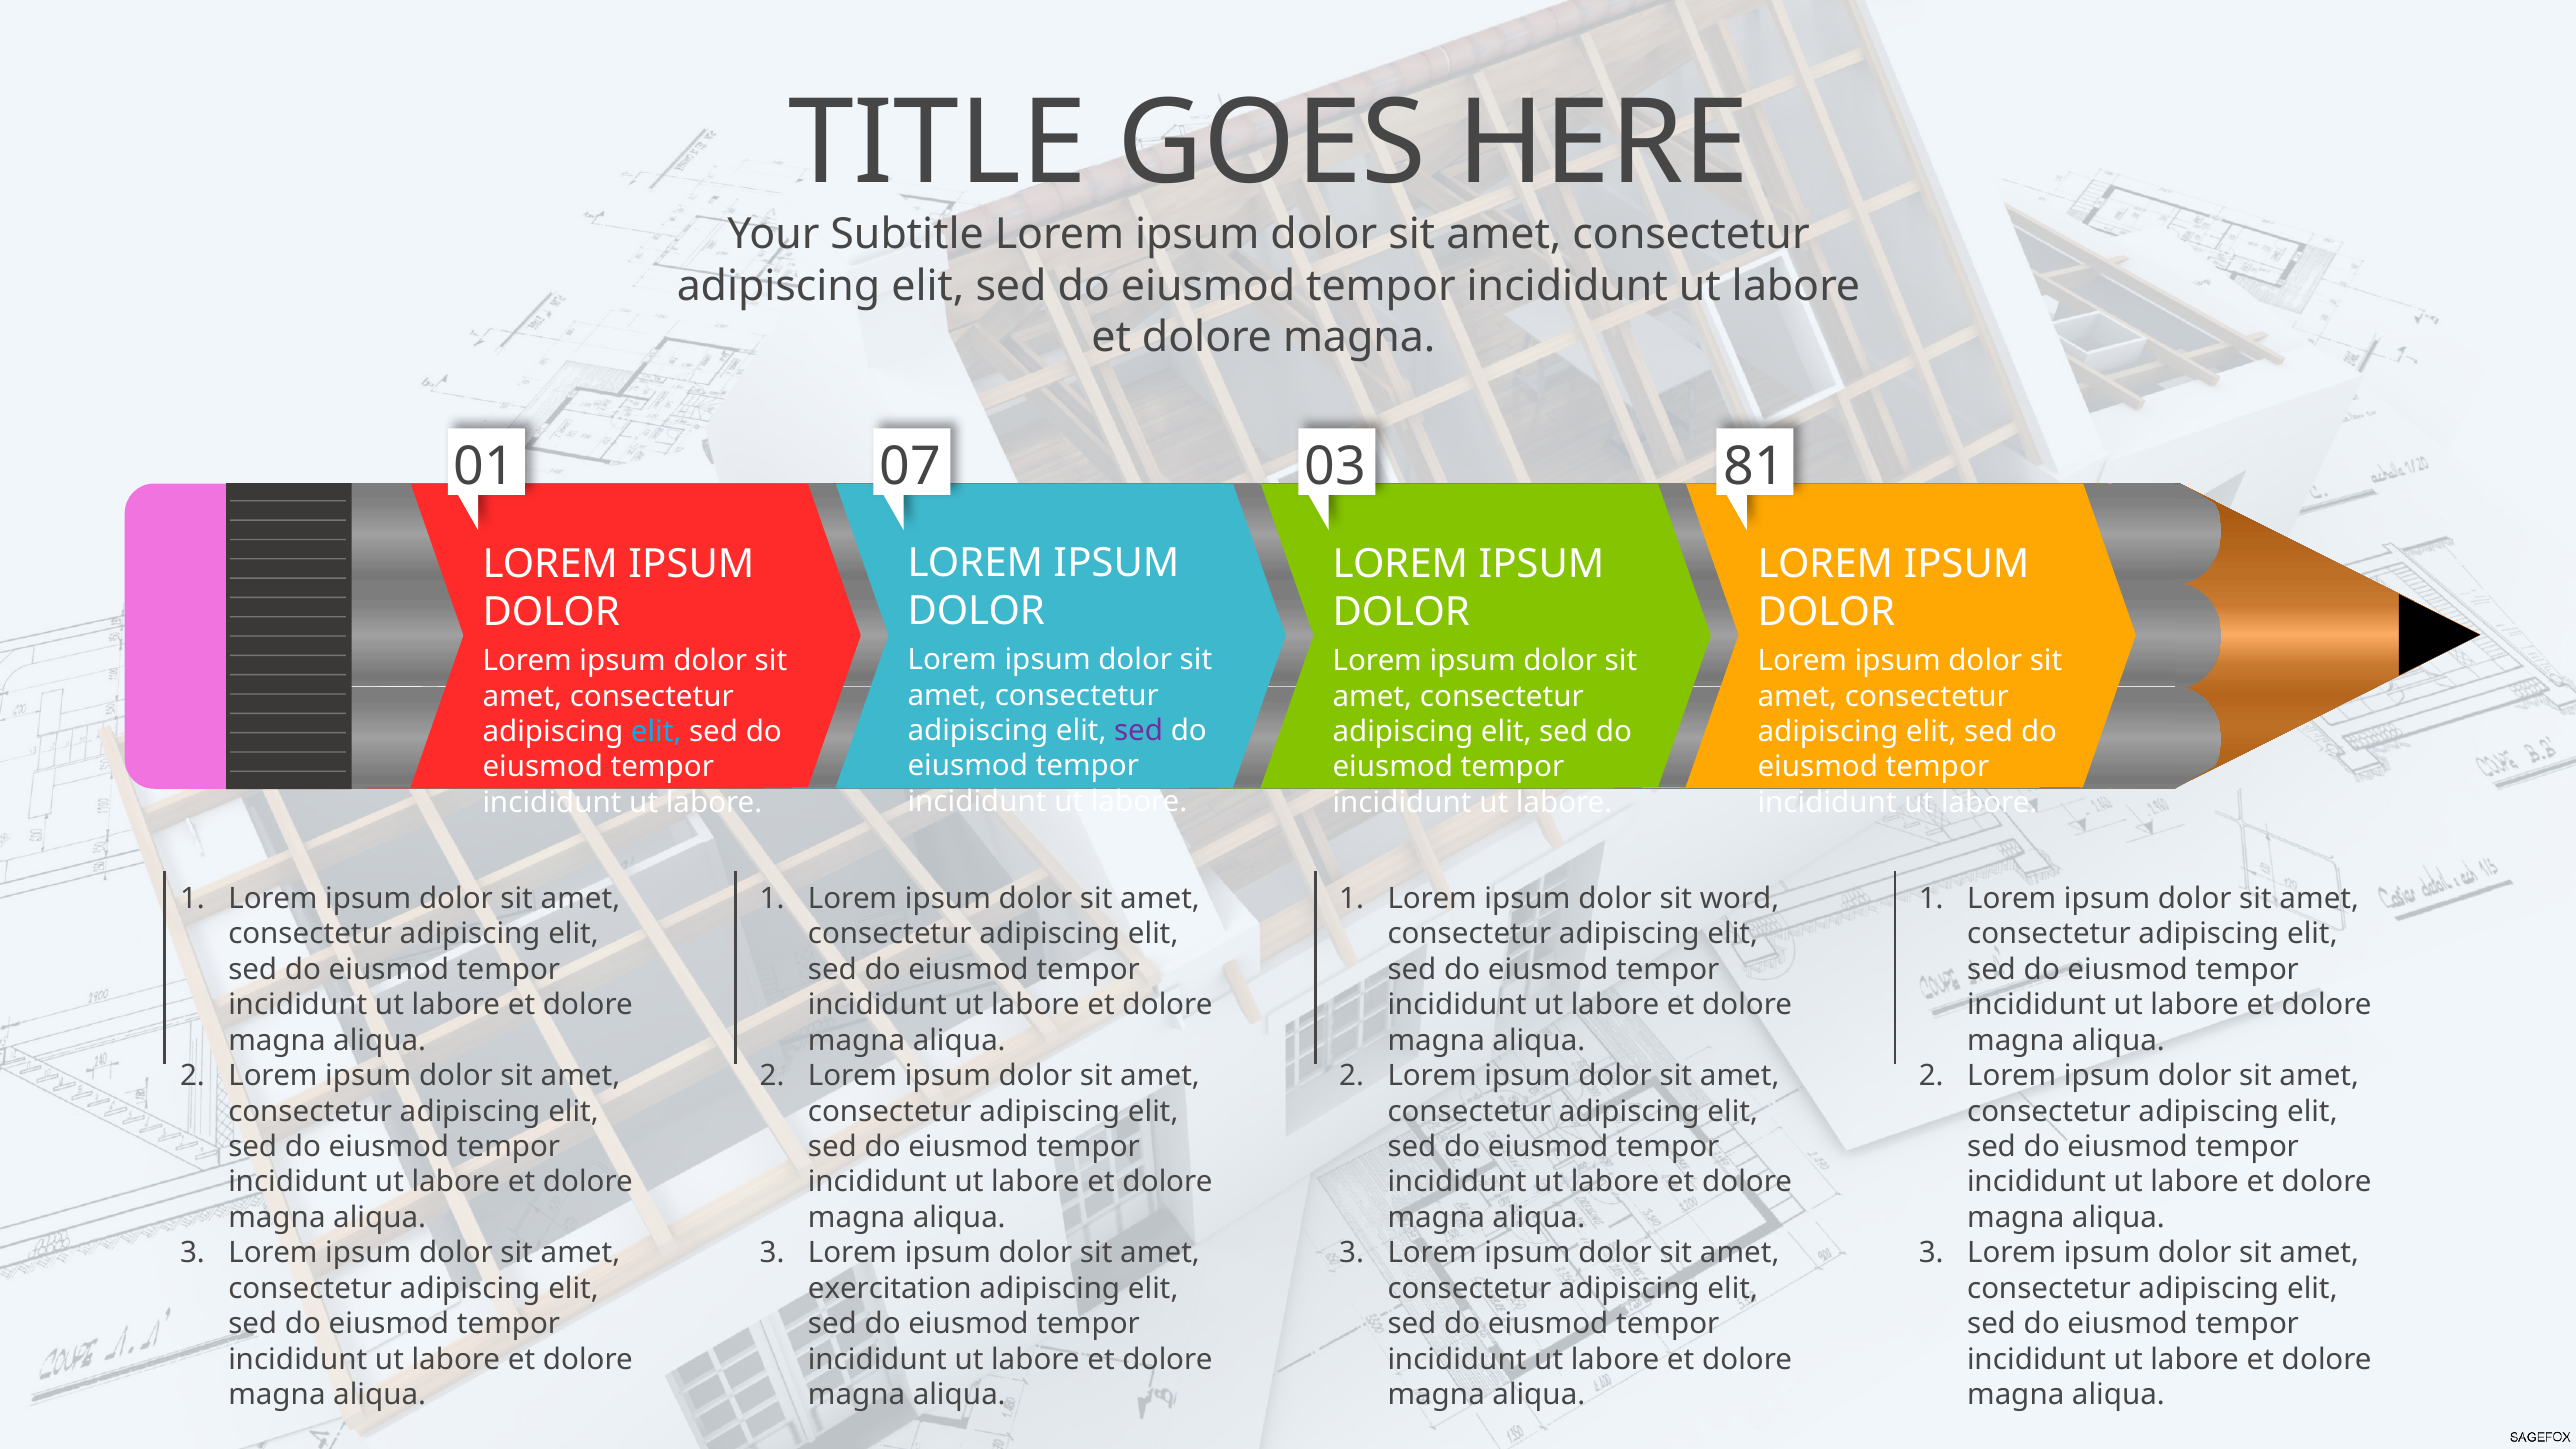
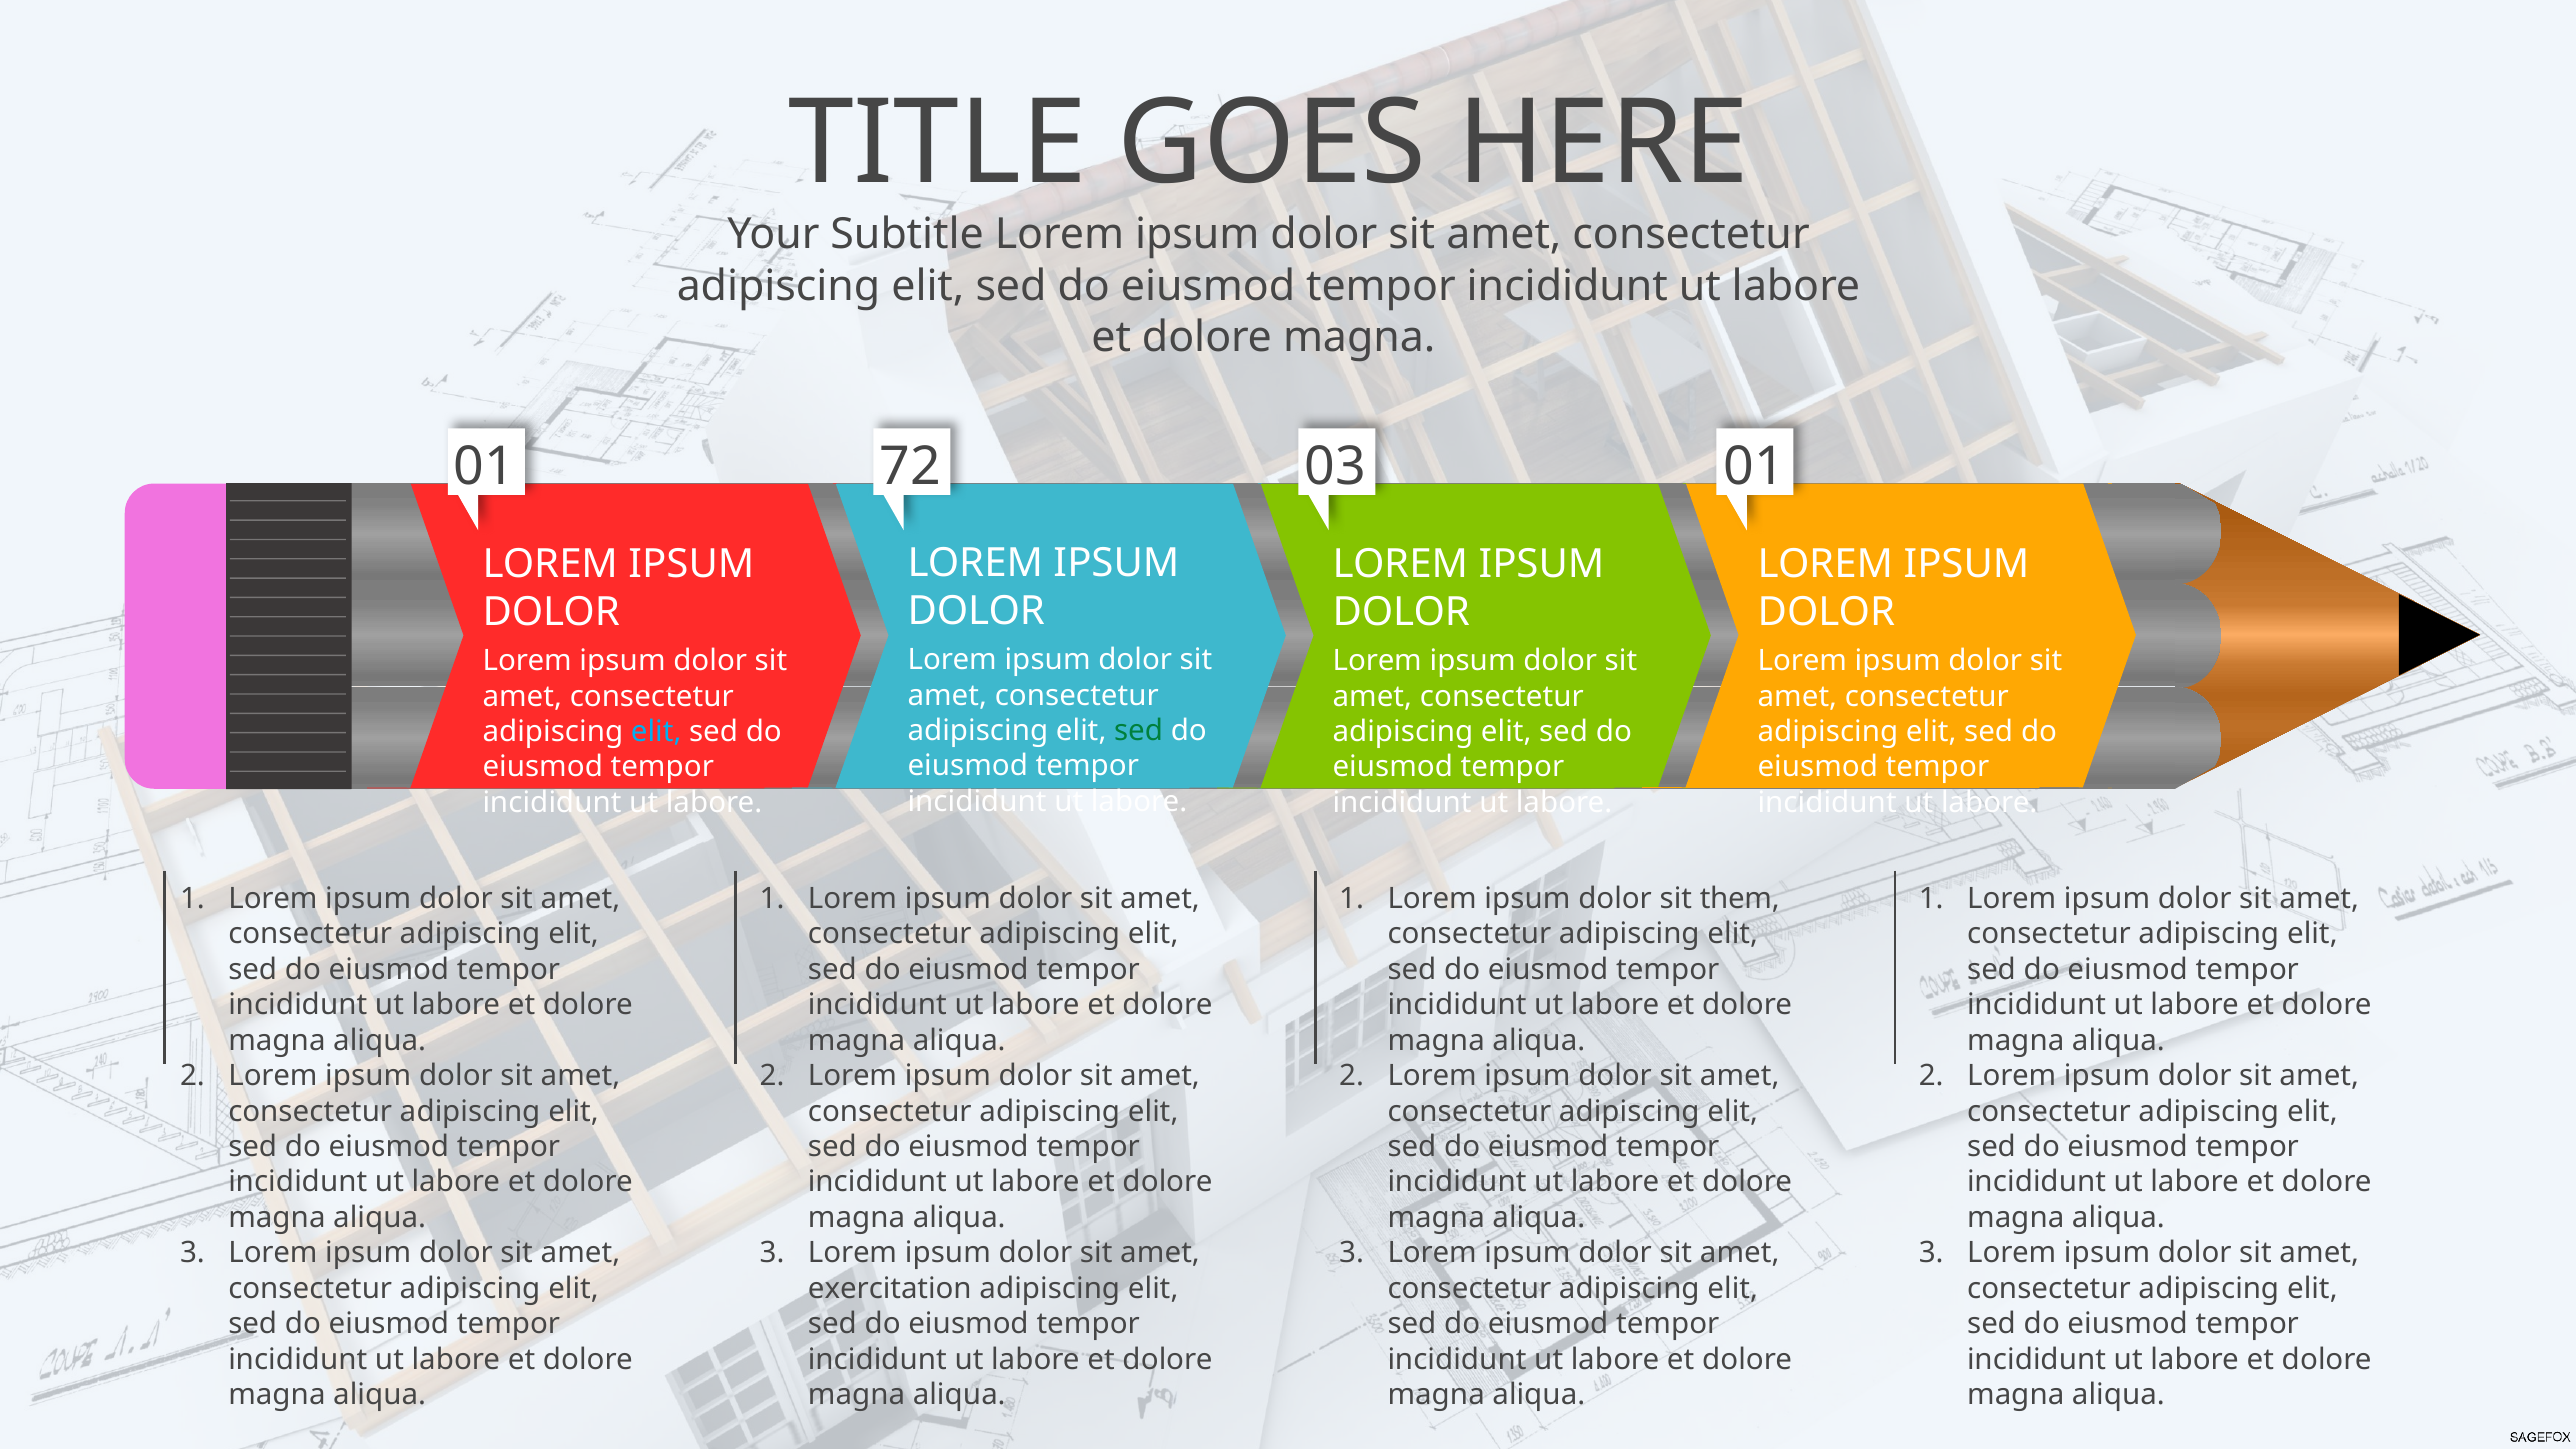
07: 07 -> 72 (910, 467)
03 81: 81 -> 01 (1754, 467)
sed colour: purple -> green (1139, 731)
word: word -> them (1740, 899)
